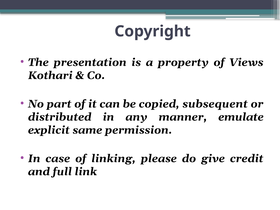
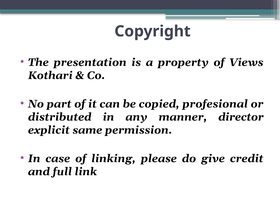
subsequent: subsequent -> profesional (215, 104)
emulate: emulate -> director (241, 117)
